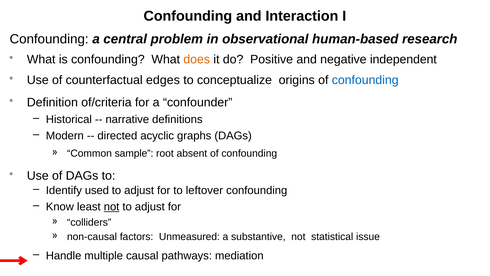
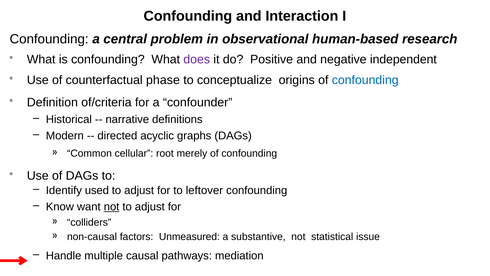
does colour: orange -> purple (197, 59)
edges: edges -> phase (163, 80)
sample: sample -> cellular (134, 153)
absent: absent -> merely (192, 153)
least: least -> want (89, 207)
